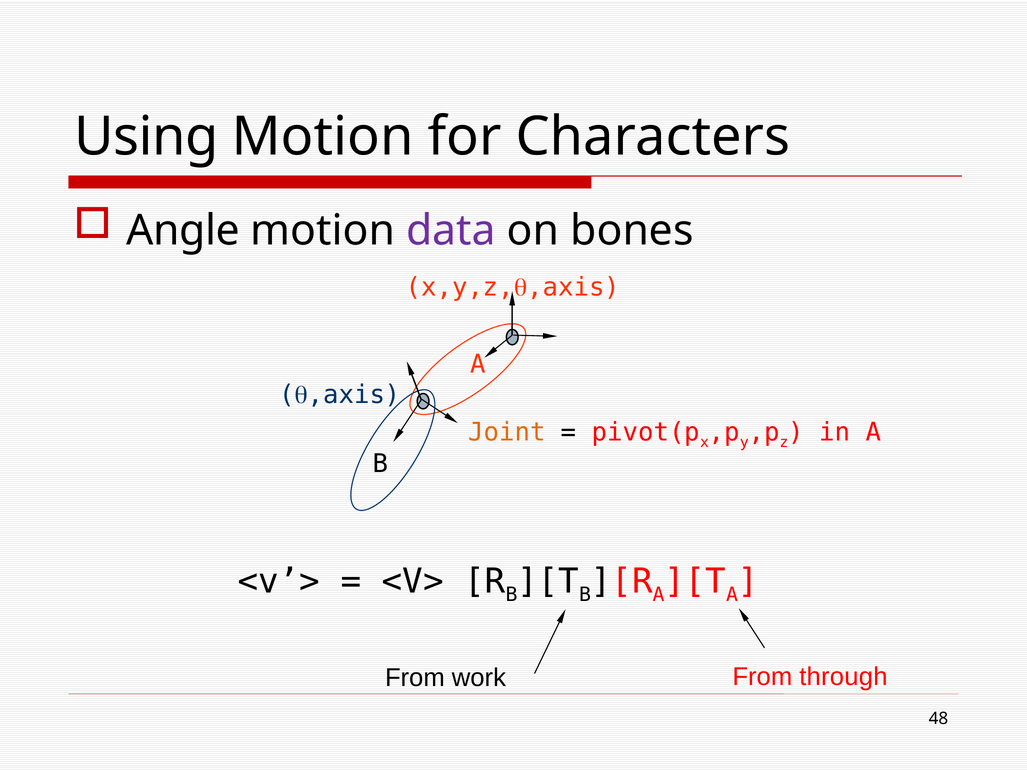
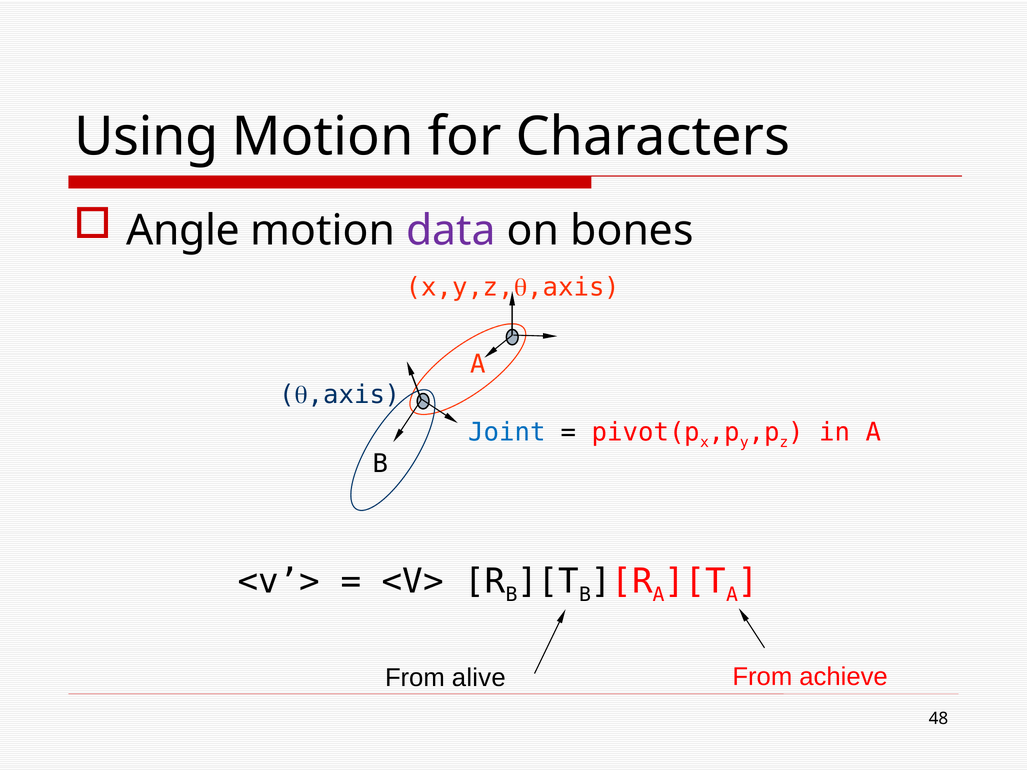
Joint colour: orange -> blue (507, 432)
work: work -> alive (479, 677)
through: through -> achieve (844, 676)
